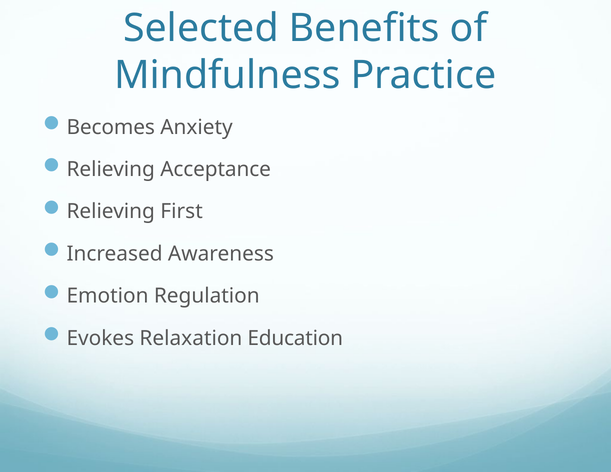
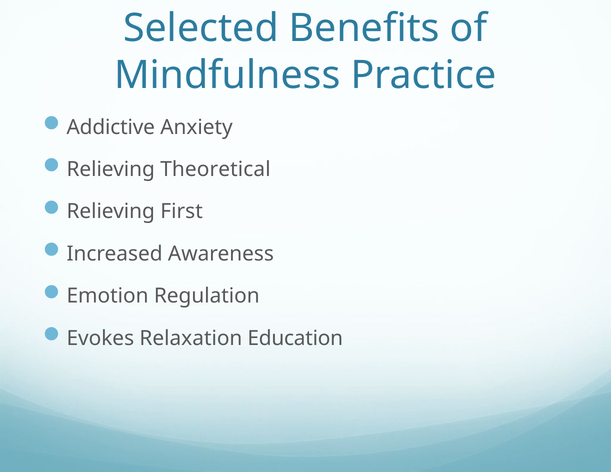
Becomes: Becomes -> Addictive (111, 127)
Acceptance: Acceptance -> Theoretical (215, 169)
